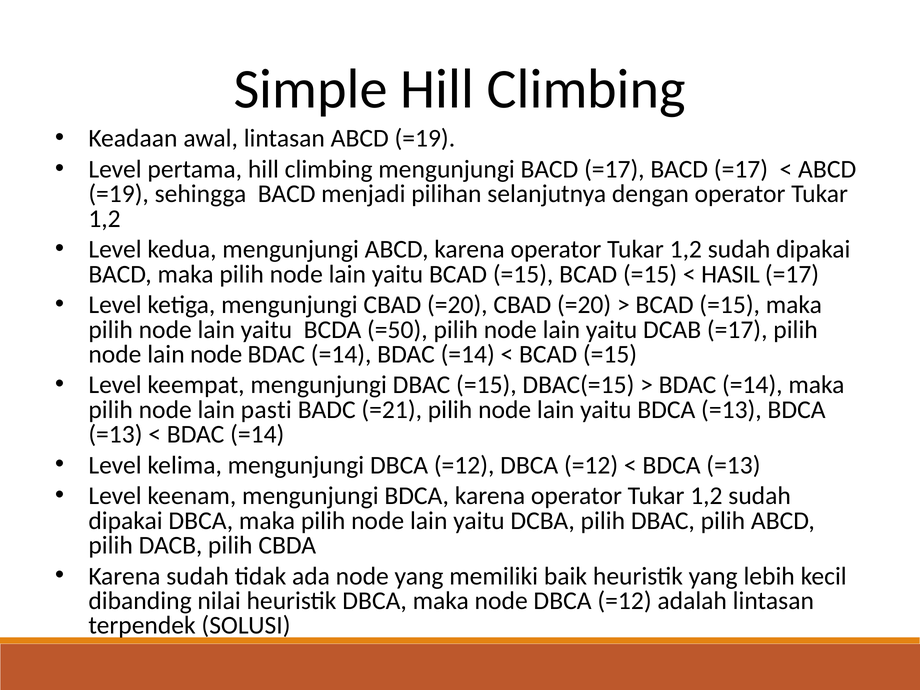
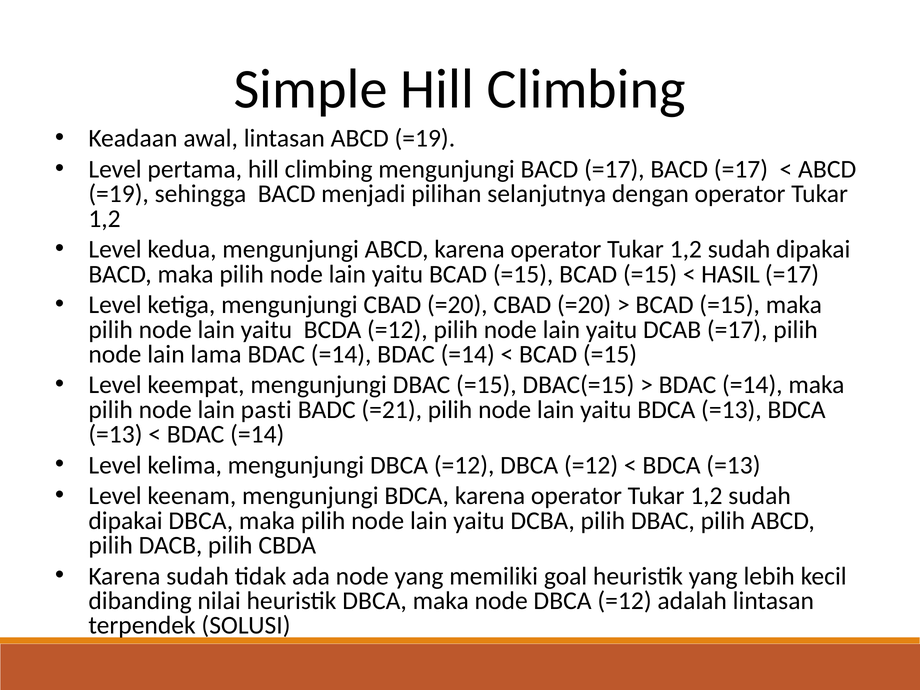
BCDA =50: =50 -> =12 (397, 330)
lain node: node -> lama (216, 354)
baik: baik -> goal (566, 576)
